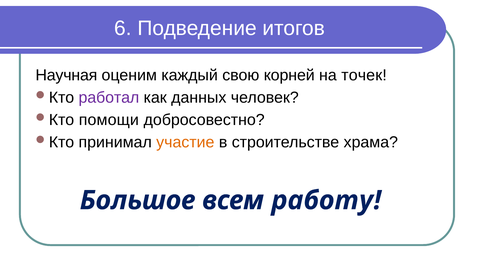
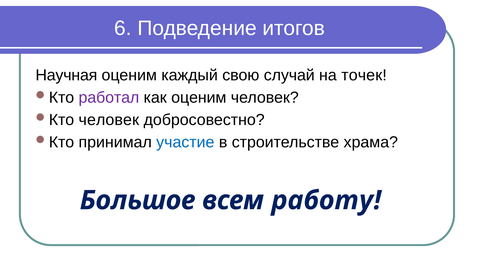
корней: корней -> случай (289, 75)
как данных: данных -> оценим (199, 98)
помощи: помощи -> человек (109, 120)
участие colour: orange -> blue (185, 142)
